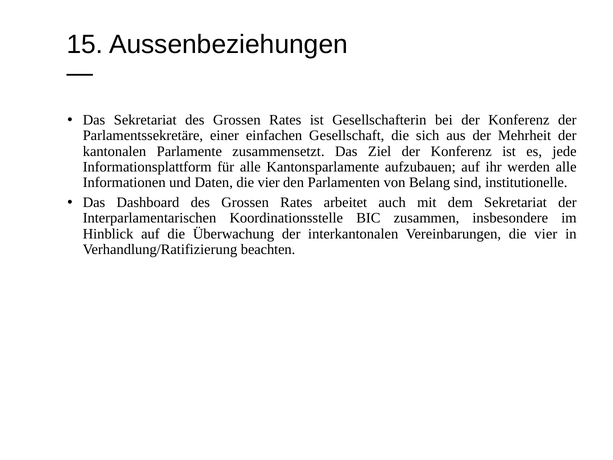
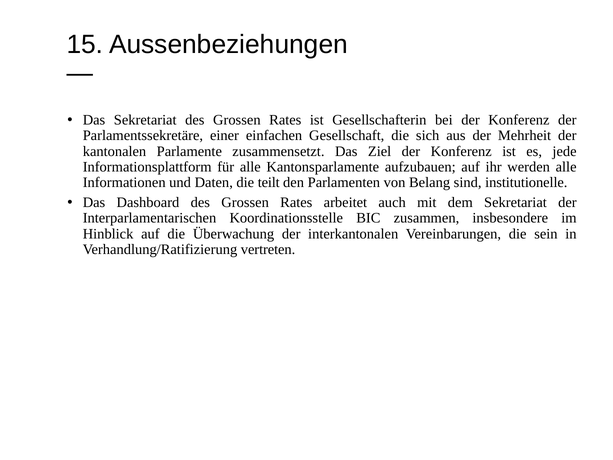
Daten die vier: vier -> teilt (269, 183)
Vereinbarungen die vier: vier -> sein (546, 234)
beachten: beachten -> vertreten (268, 249)
